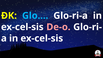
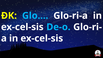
De-o colour: pink -> light blue (58, 27)
